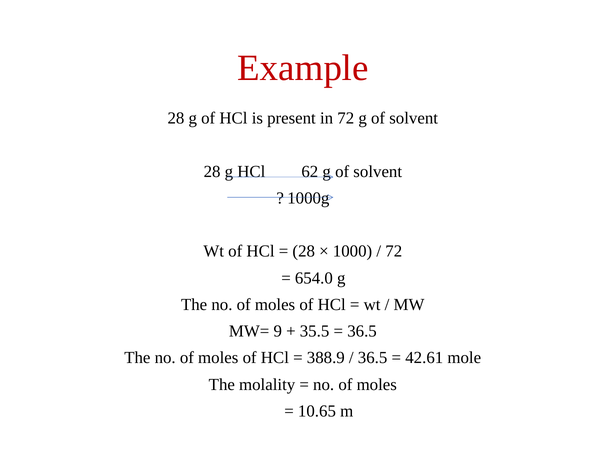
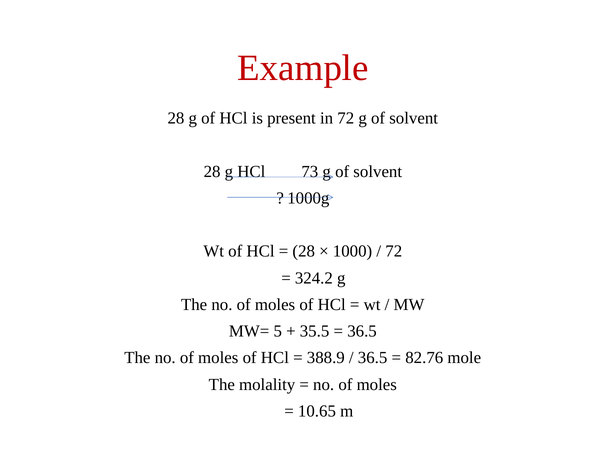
62: 62 -> 73 (310, 171)
654.0: 654.0 -> 324.2 (314, 278)
9: 9 -> 5 (278, 331)
42.61: 42.61 -> 82.76 (424, 357)
